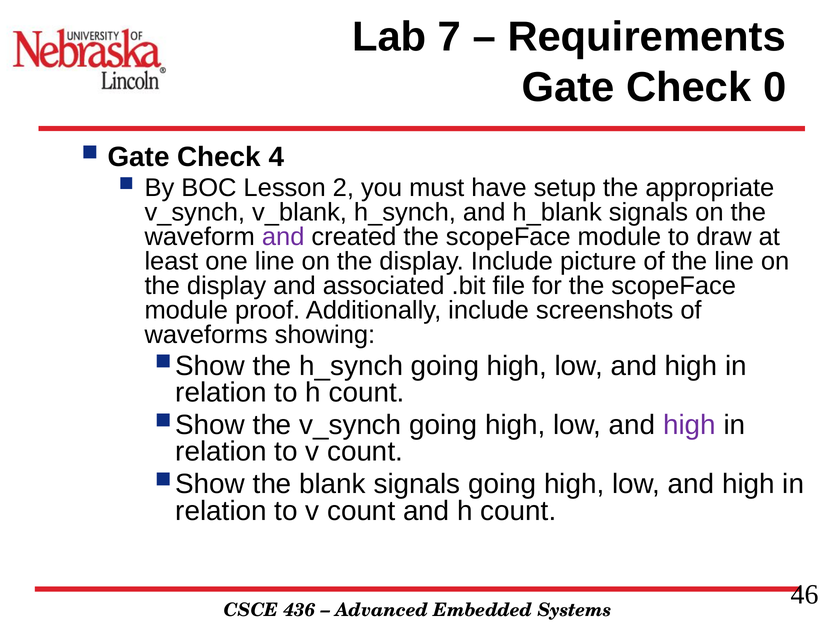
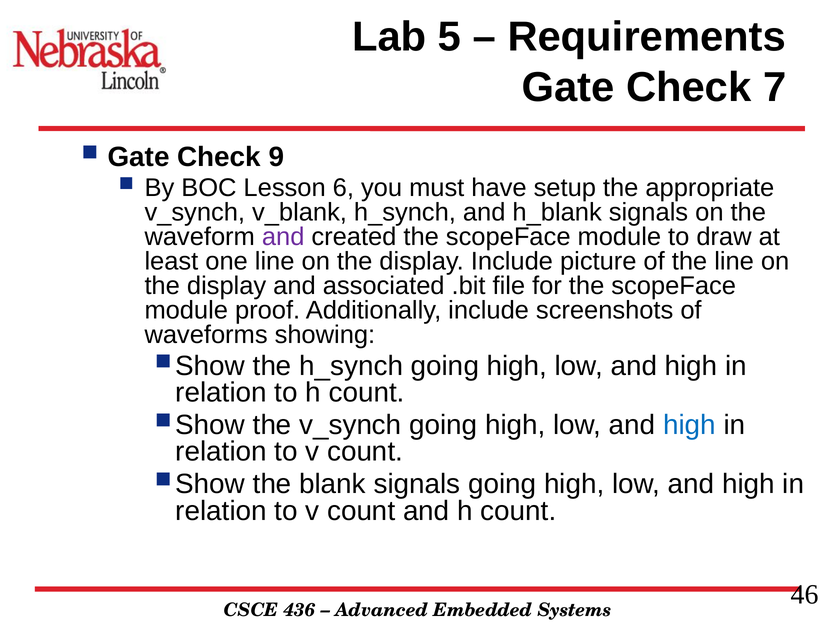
7: 7 -> 5 (450, 37)
0: 0 -> 7 (775, 87)
4: 4 -> 9 (276, 157)
2: 2 -> 6 (343, 188)
high colour: purple -> blue (689, 425)
